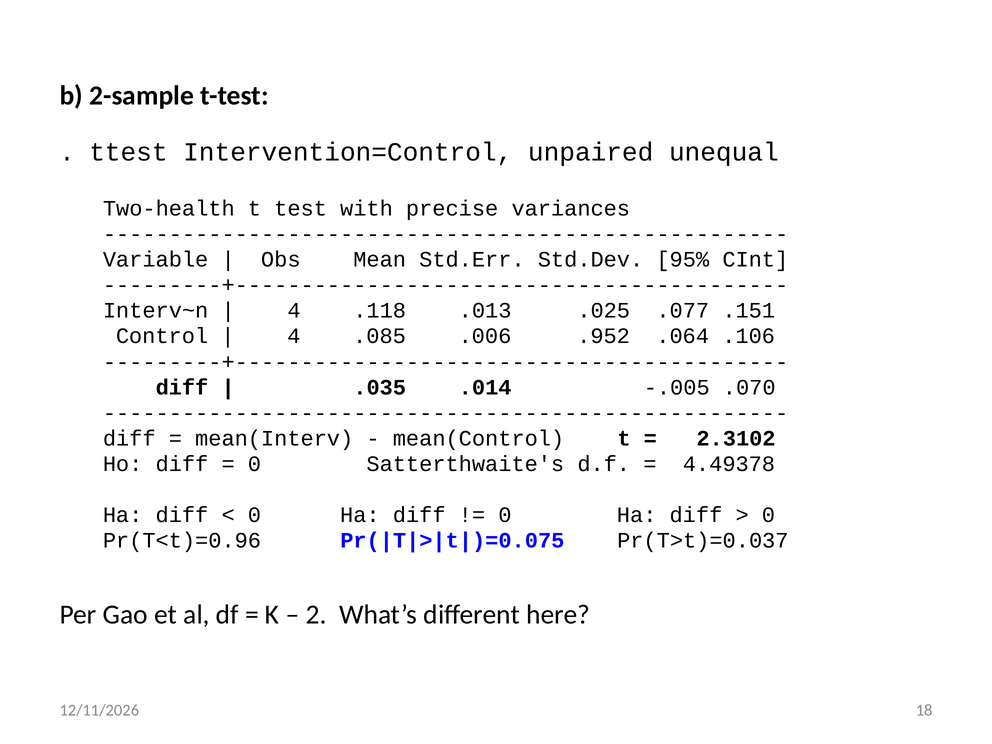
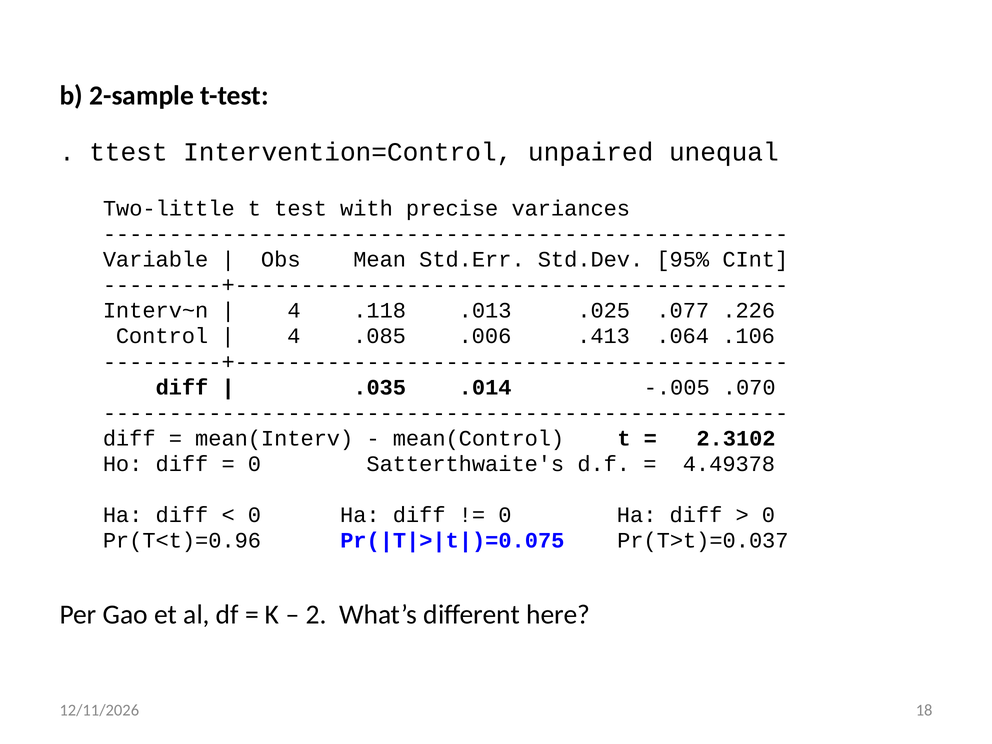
Two-health: Two-health -> Two-little (169, 209)
.151: .151 -> .226 (749, 311)
.952: .952 -> .413 (604, 336)
